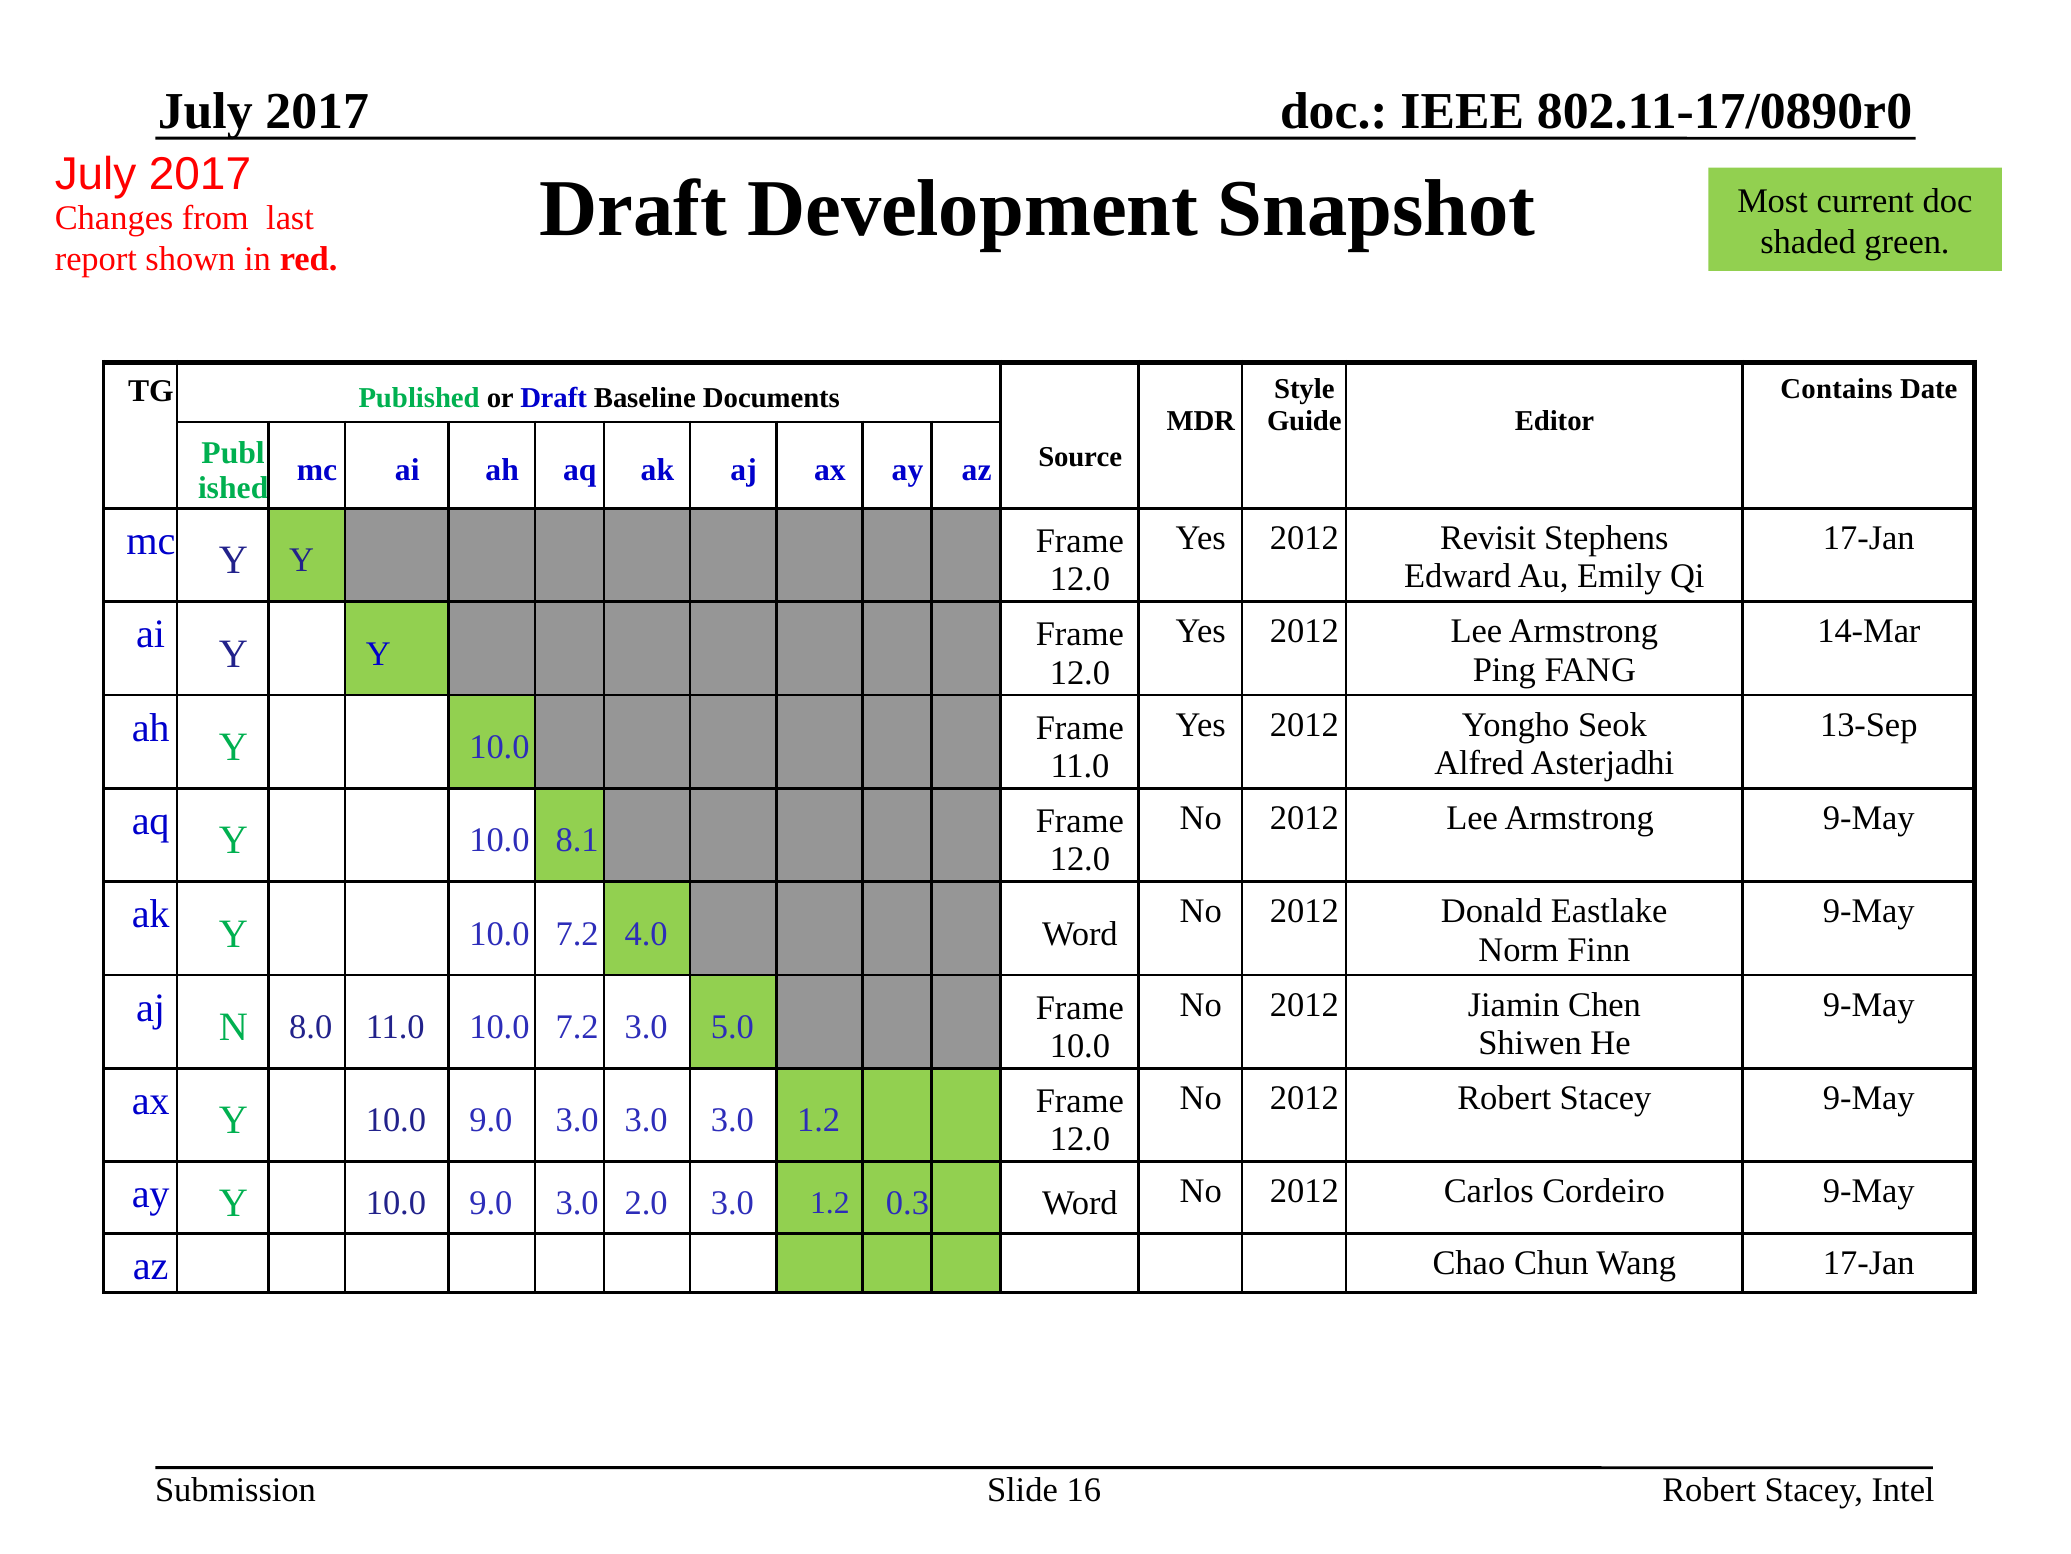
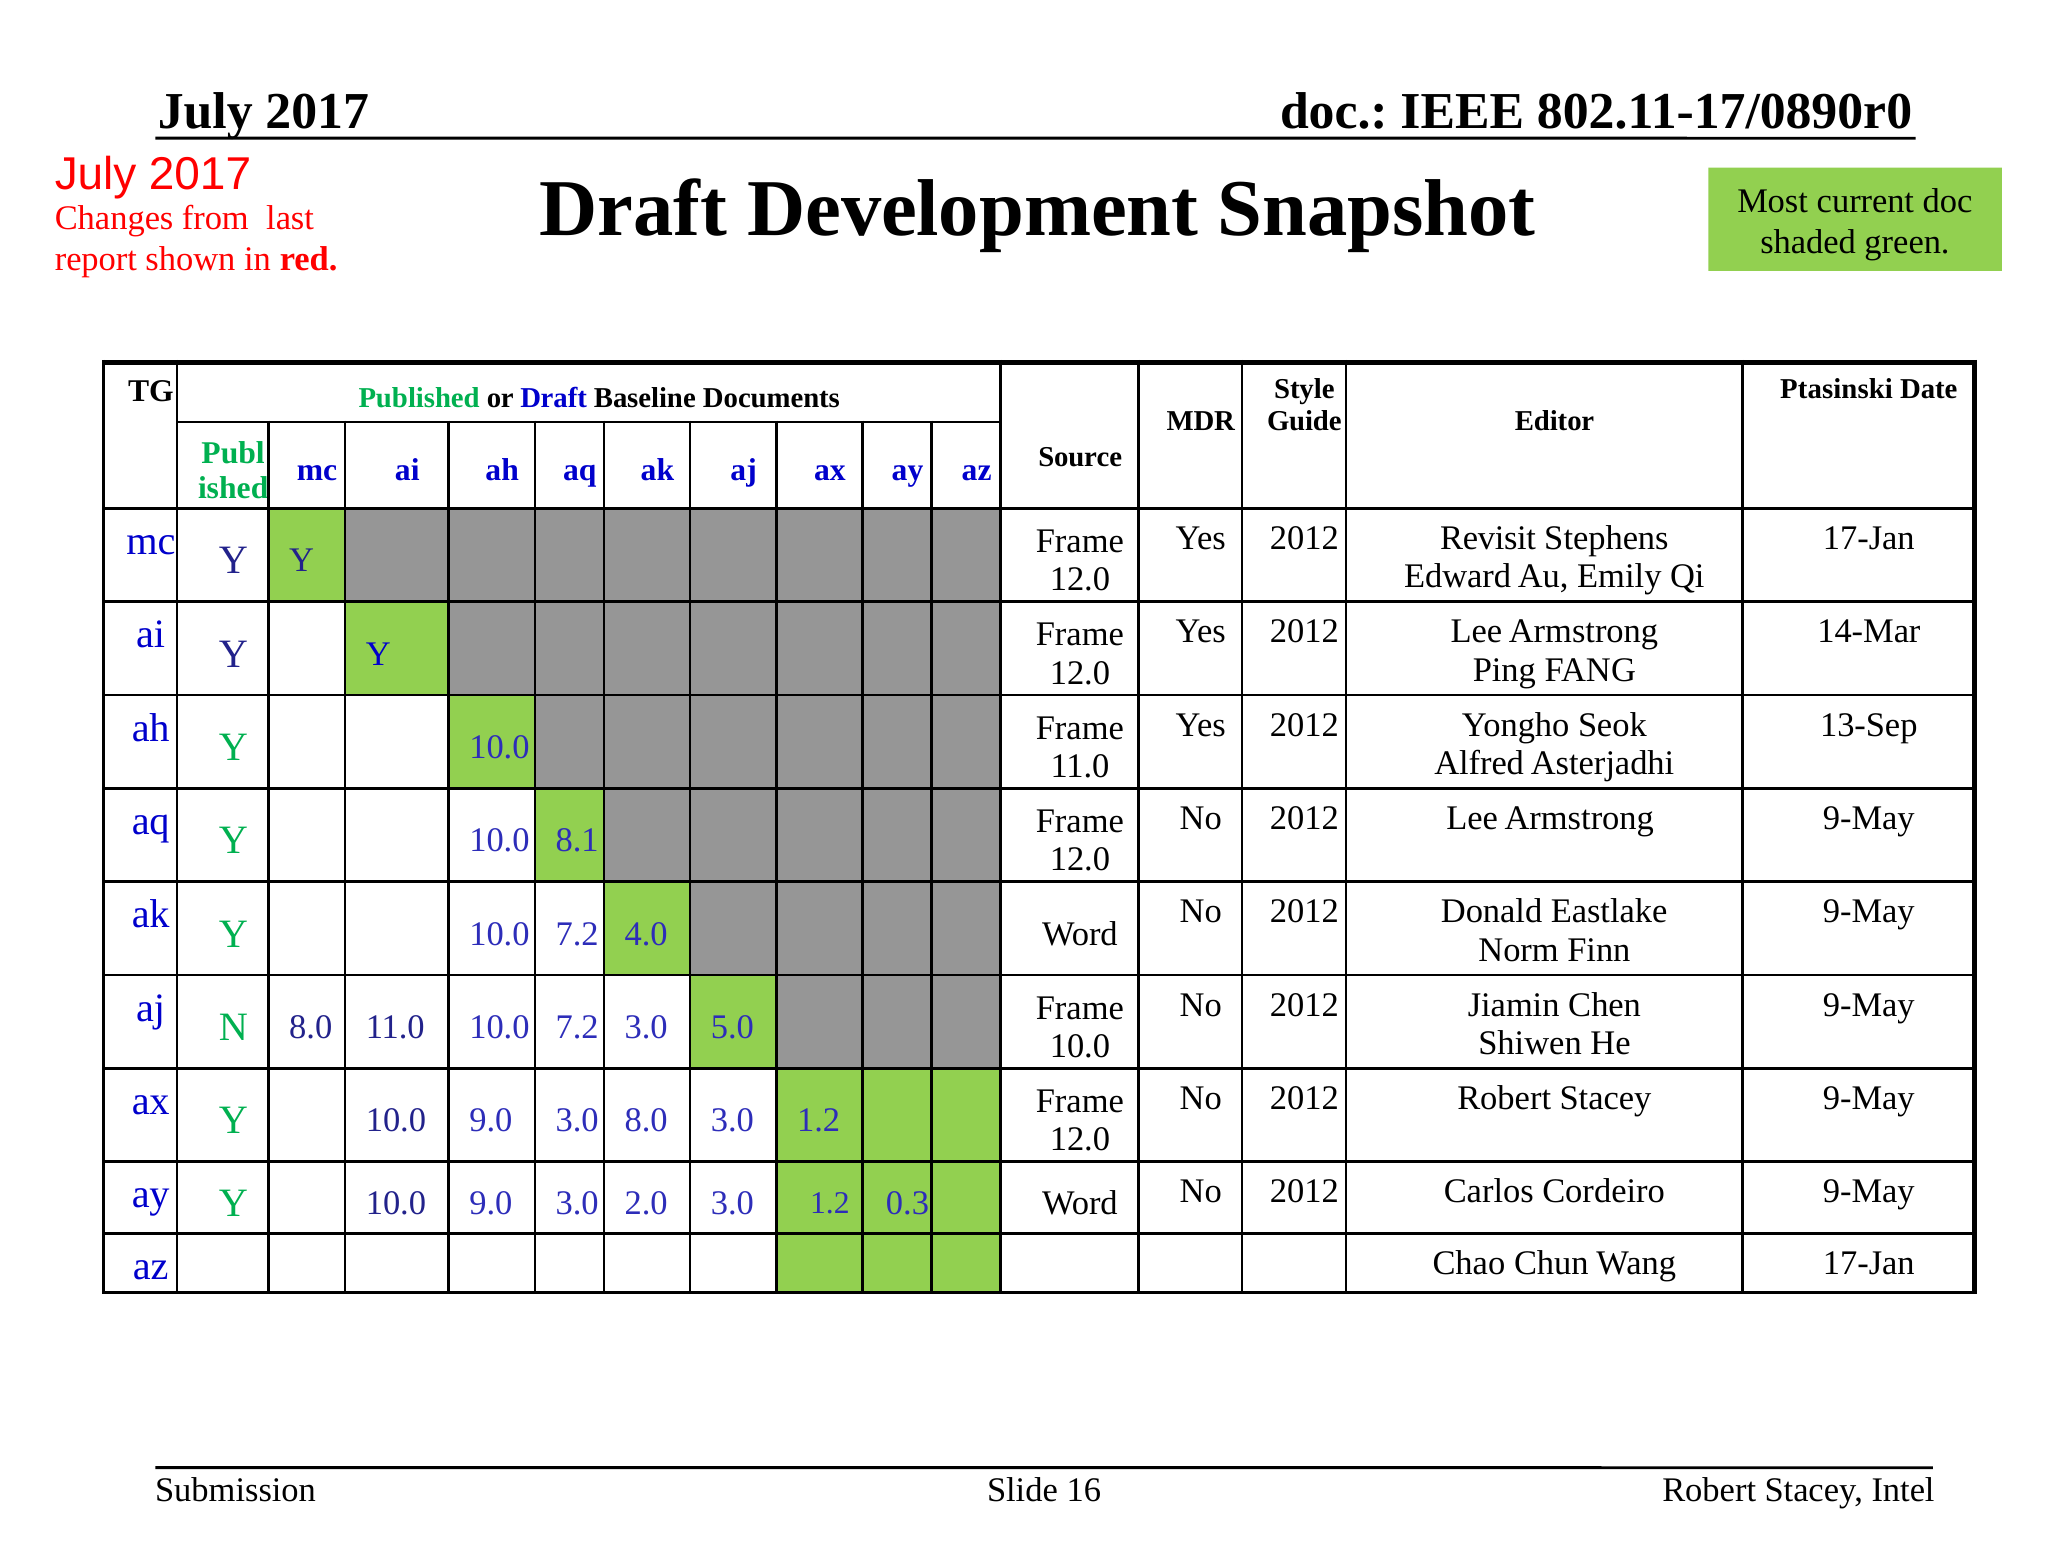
Contains: Contains -> Ptasinski (1837, 389)
9.0 3.0 3.0: 3.0 -> 8.0 (646, 1120)
